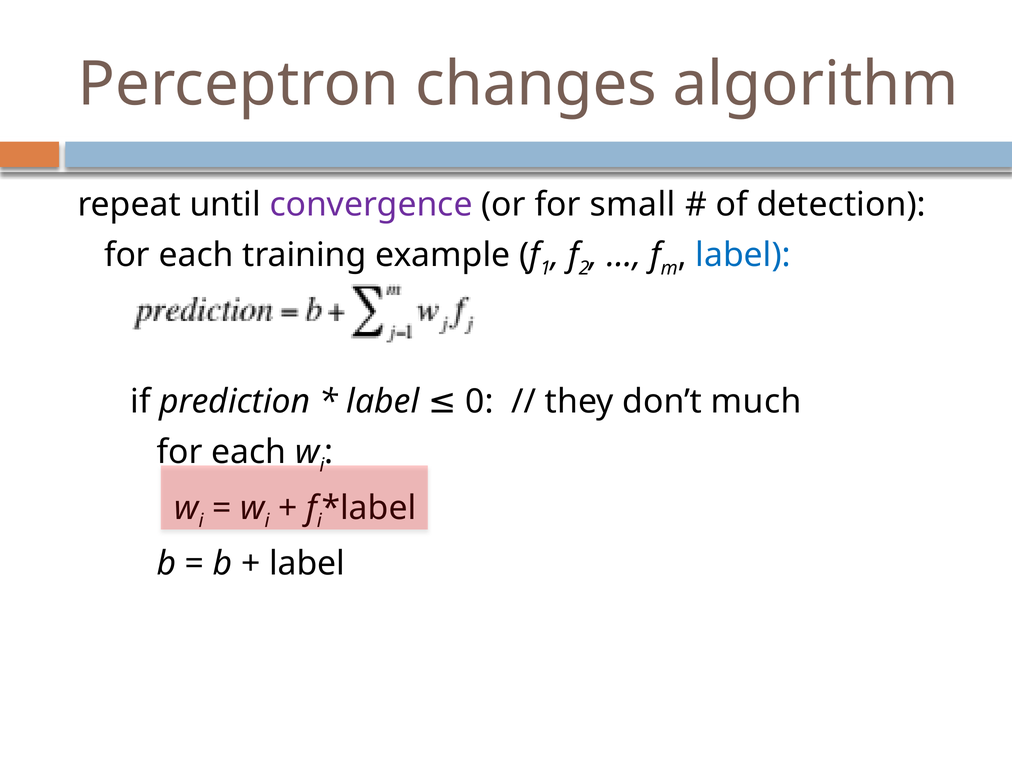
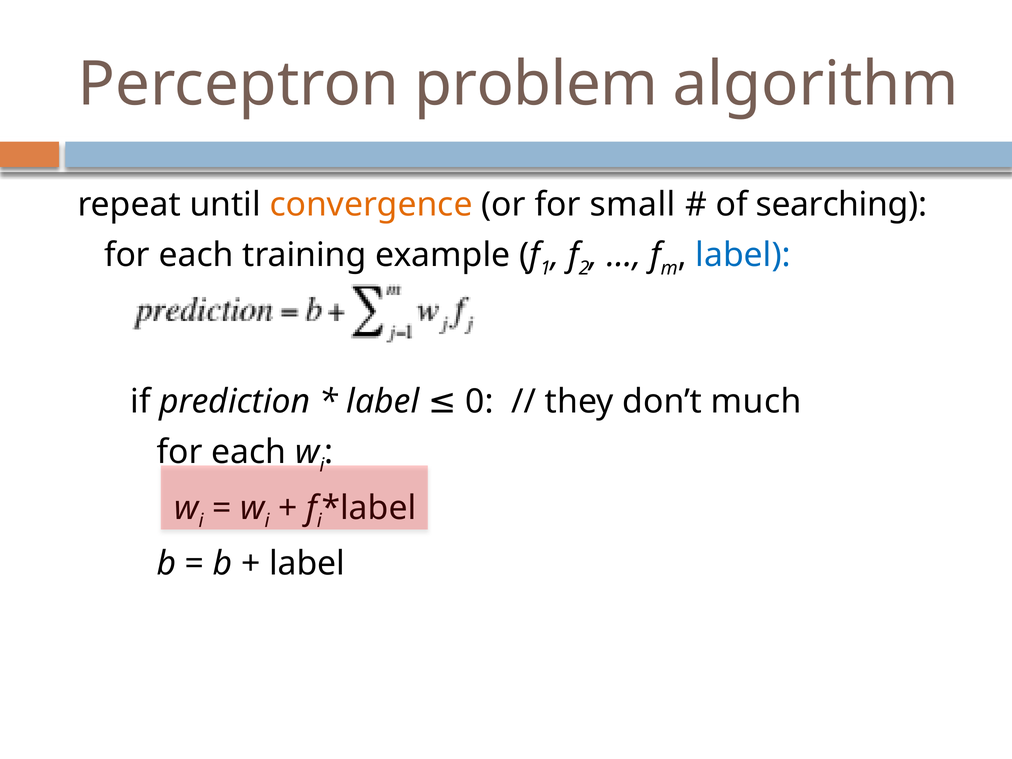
changes: changes -> problem (536, 84)
convergence colour: purple -> orange (371, 205)
detection: detection -> searching (841, 205)
